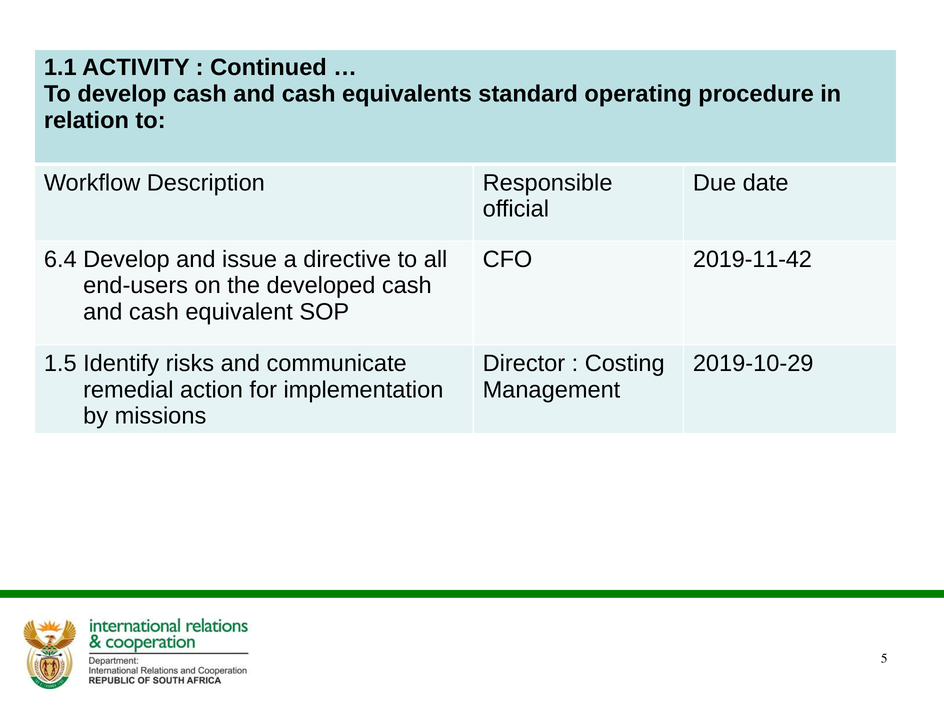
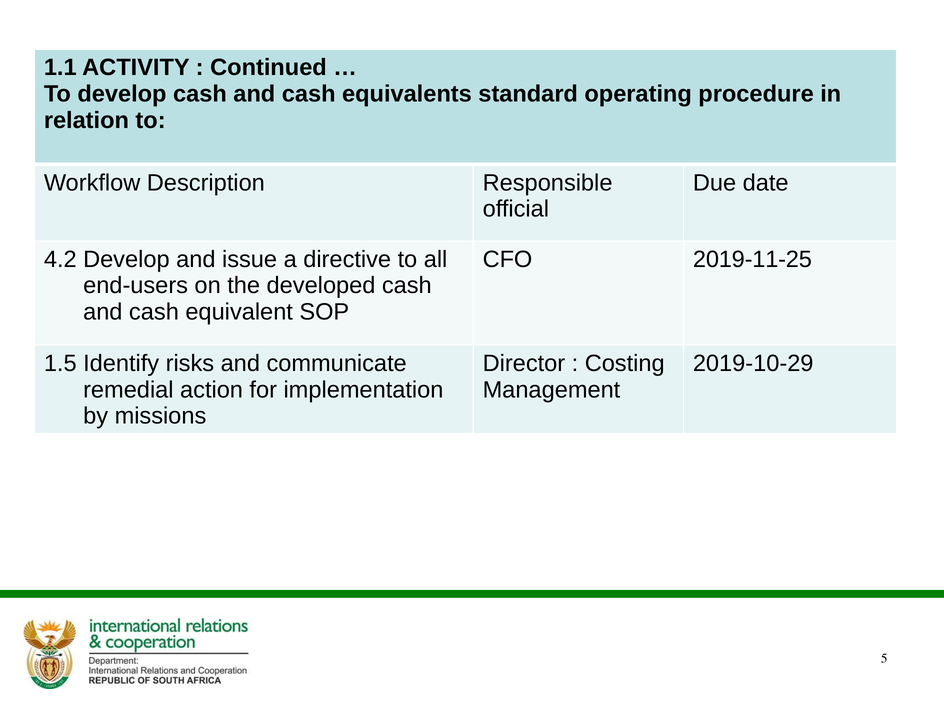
6.4: 6.4 -> 4.2 (60, 259)
2019-11-42: 2019-11-42 -> 2019-11-25 (752, 259)
